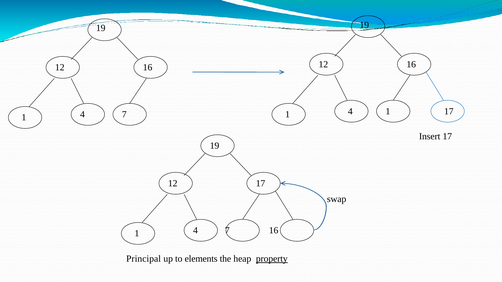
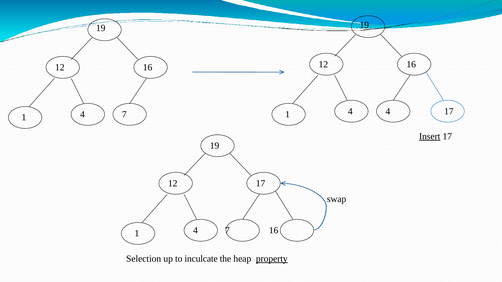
1: 1 -> 4 (388, 111)
Insert underline: none -> present (430, 137)
Principal: Principal -> Selection (144, 259)
elements: elements -> inculcate (201, 259)
